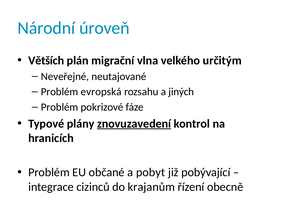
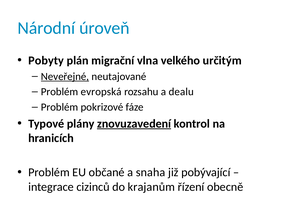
Větších: Větších -> Pobyty (46, 60)
Neveřejné underline: none -> present (65, 76)
jiných: jiných -> dealu (181, 92)
pobyt: pobyt -> snaha (151, 172)
